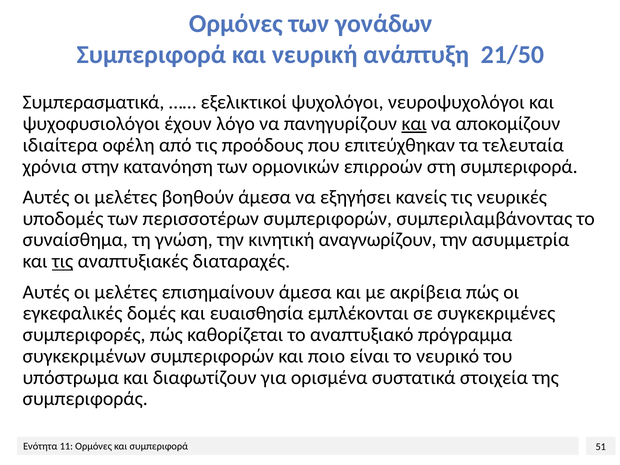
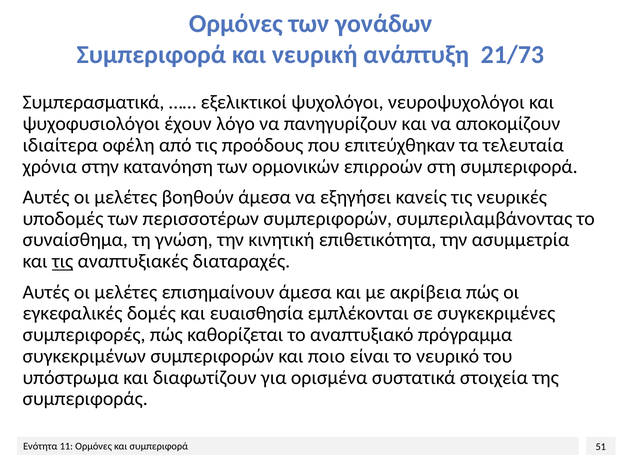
21/50: 21/50 -> 21/73 (512, 54)
και underline: present -> none (414, 124)
αναγνωρίζουν: αναγνωρίζουν -> επιθετικότητα (378, 240)
